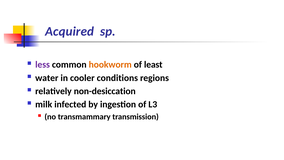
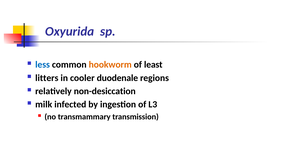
Acquired: Acquired -> Oxyurida (70, 31)
less colour: purple -> blue (43, 65)
water: water -> litters (47, 78)
conditions: conditions -> duodenale (117, 78)
